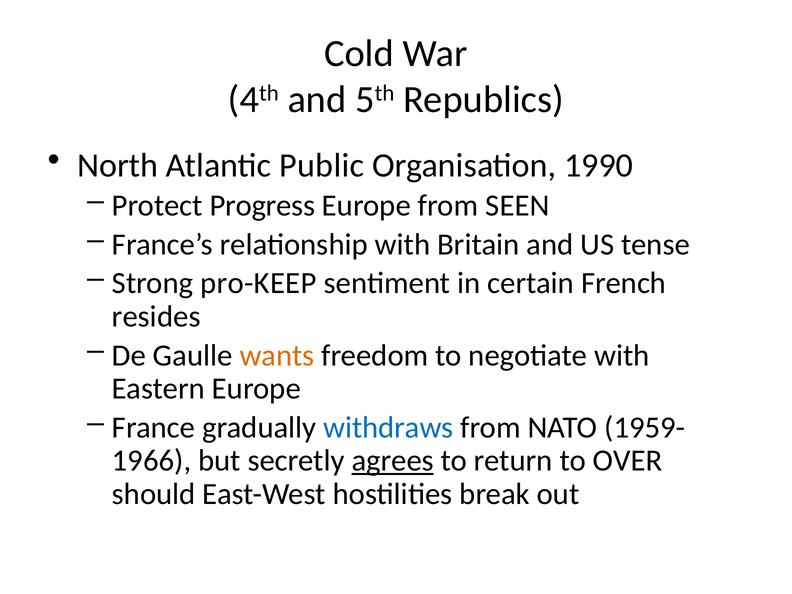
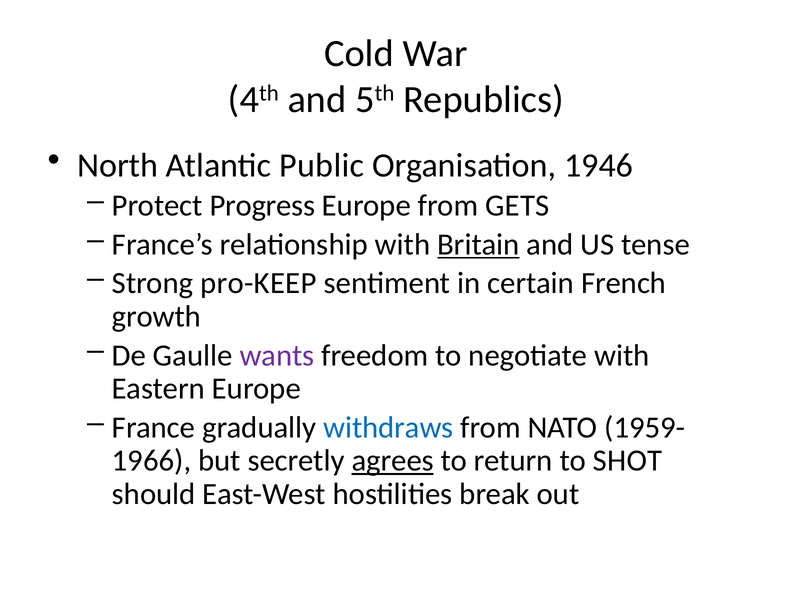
1990: 1990 -> 1946 (599, 165)
SEEN: SEEN -> GETS (517, 206)
Britain underline: none -> present (478, 244)
resides: resides -> growth (156, 317)
wants colour: orange -> purple (277, 355)
OVER: OVER -> SHOT (627, 461)
